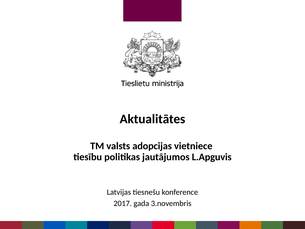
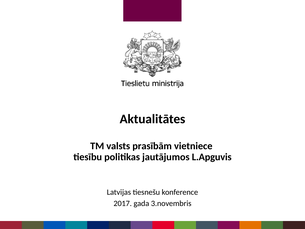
adopcijas: adopcijas -> prasībām (152, 146)
